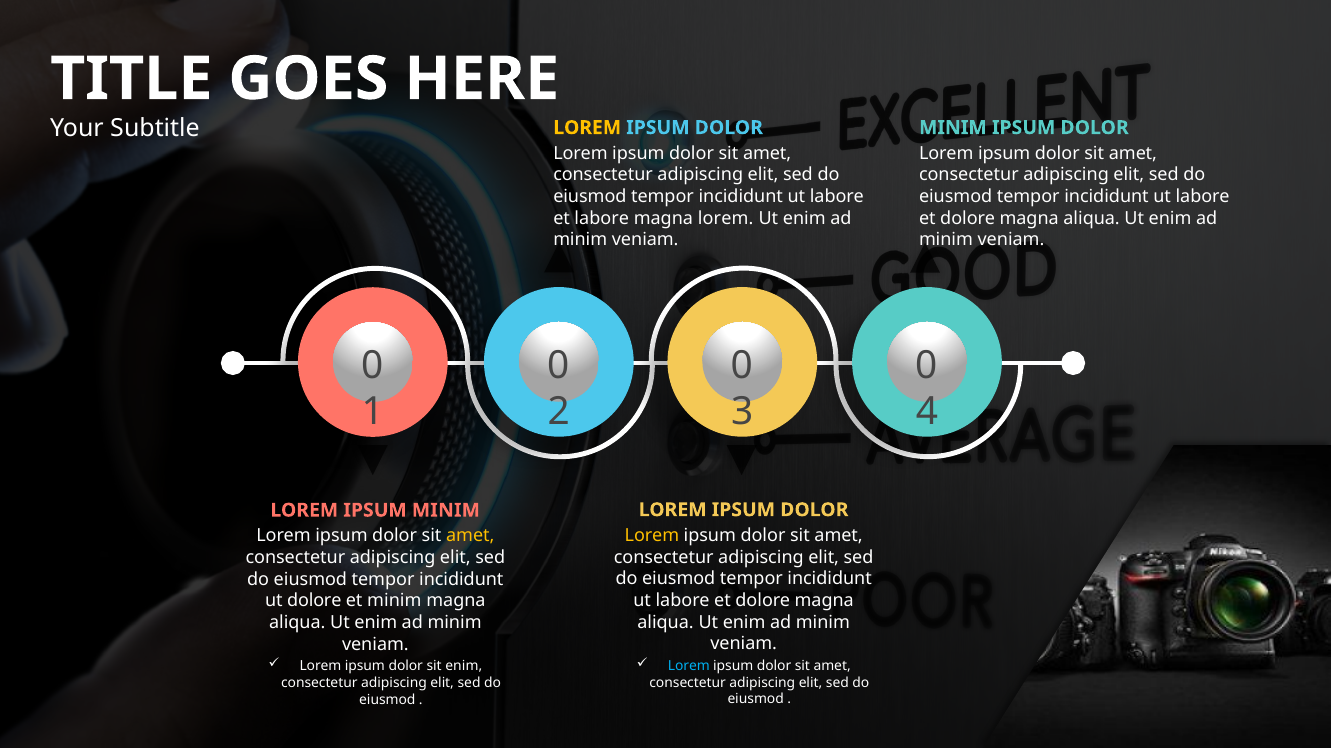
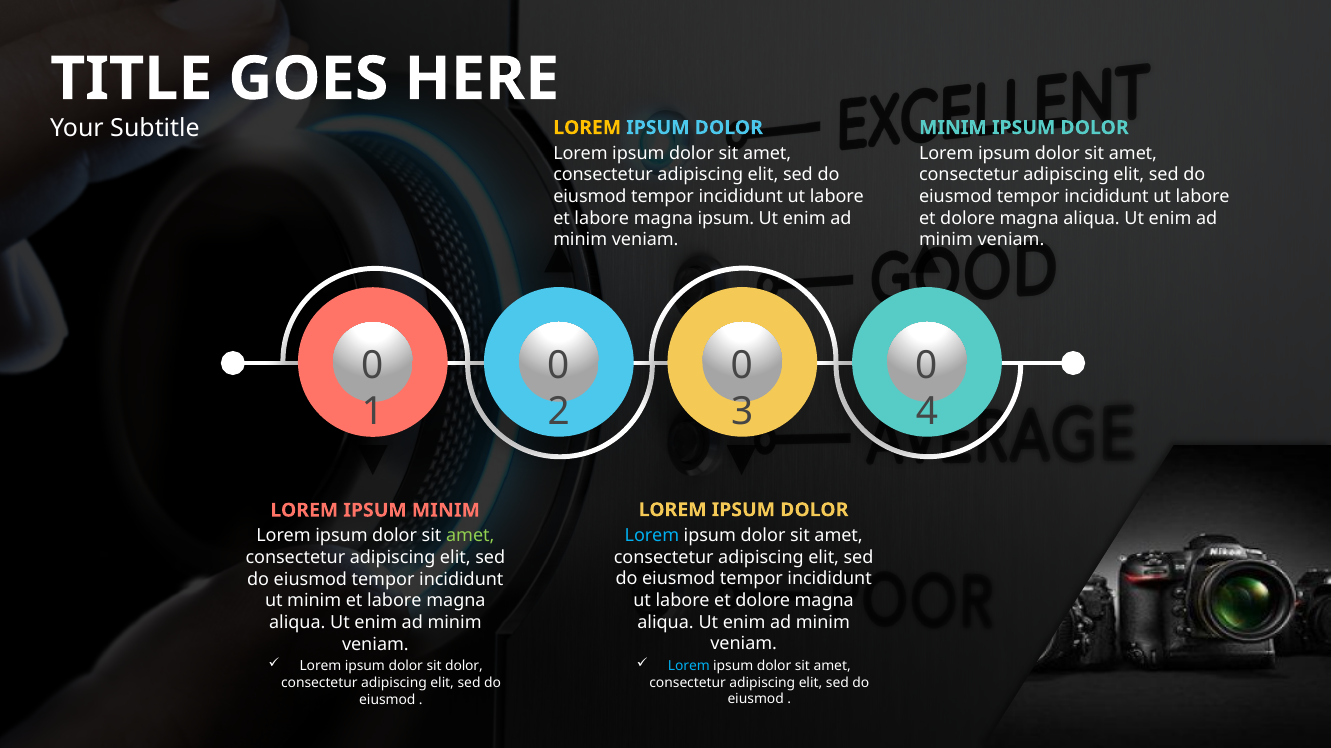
magna lorem: lorem -> ipsum (726, 218)
Lorem colour: yellow -> light blue (652, 536)
amet colour: yellow -> light green (470, 536)
ut dolore: dolore -> minim (314, 601)
minim: minim -> labore (394, 601)
sit enim: enim -> dolor (464, 667)
